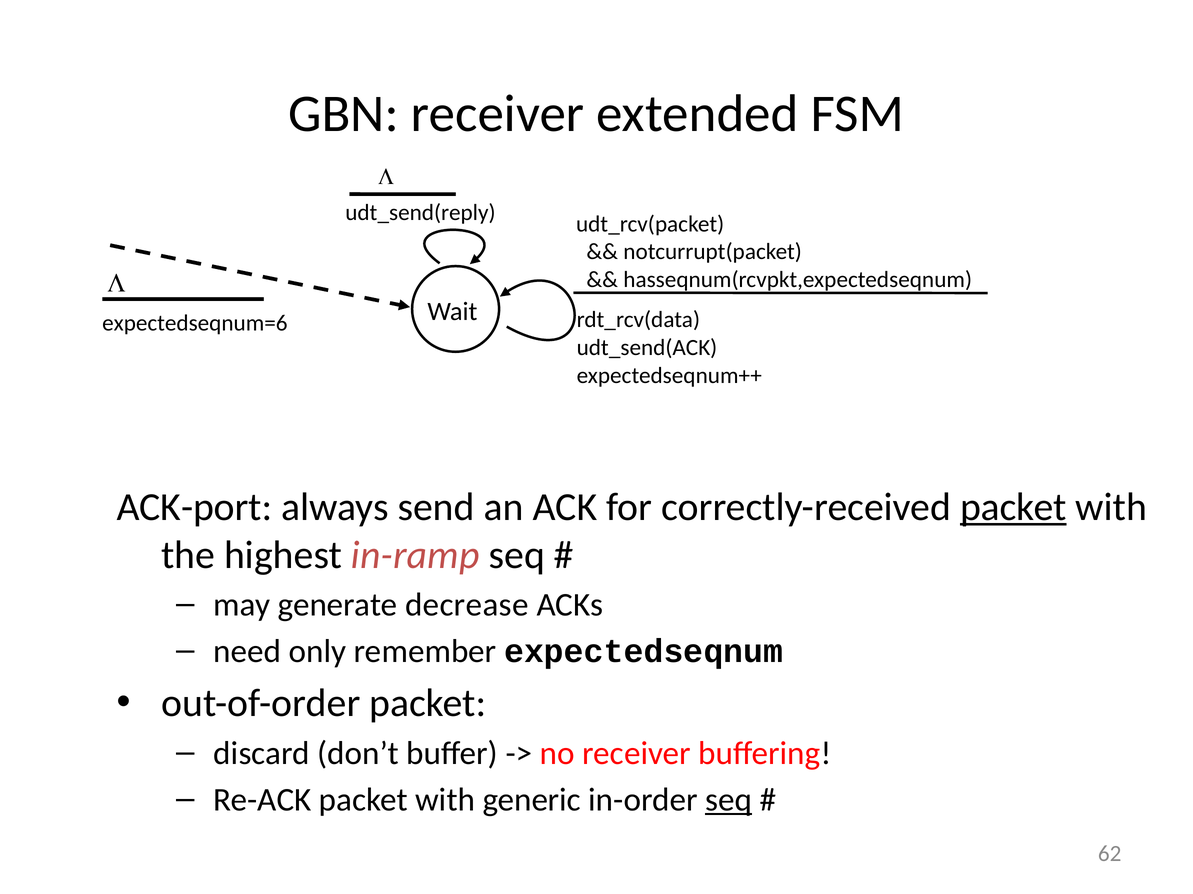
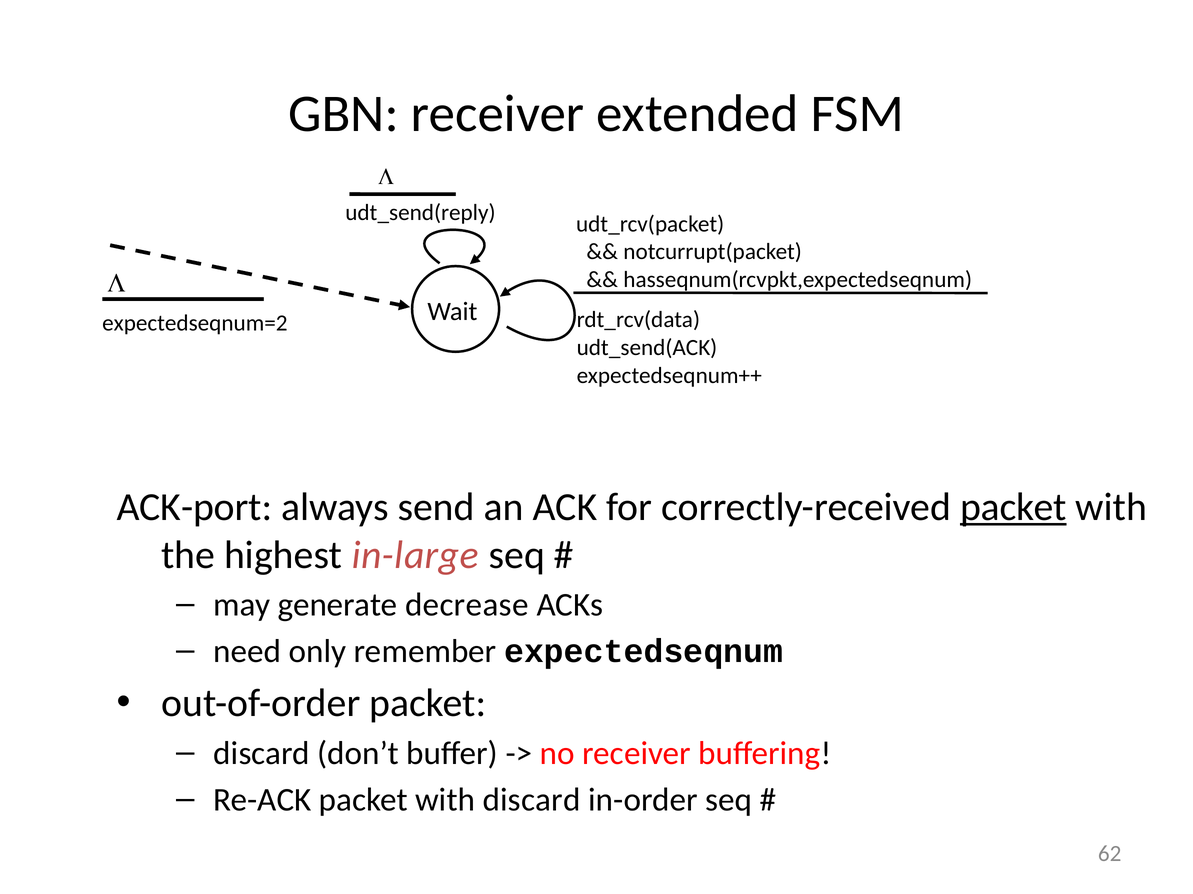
expectedseqnum=6: expectedseqnum=6 -> expectedseqnum=2 (195, 323)
in-ramp: in-ramp -> in-large (415, 555)
with generic: generic -> discard (532, 800)
seq underline: present -> none (729, 800)
